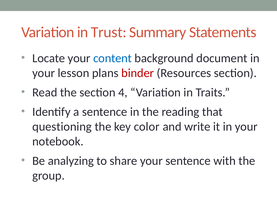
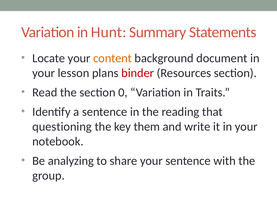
Trust: Trust -> Hunt (109, 32)
content colour: blue -> orange (113, 58)
4: 4 -> 0 (123, 92)
color: color -> them (147, 126)
